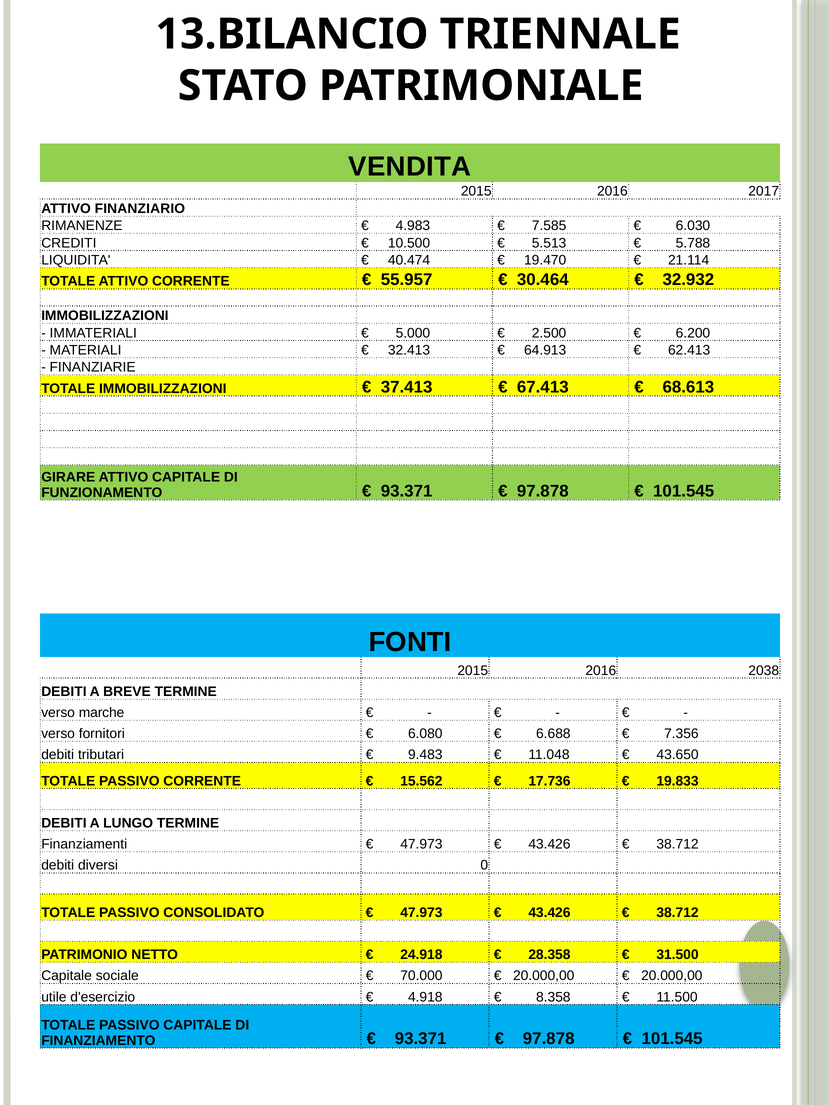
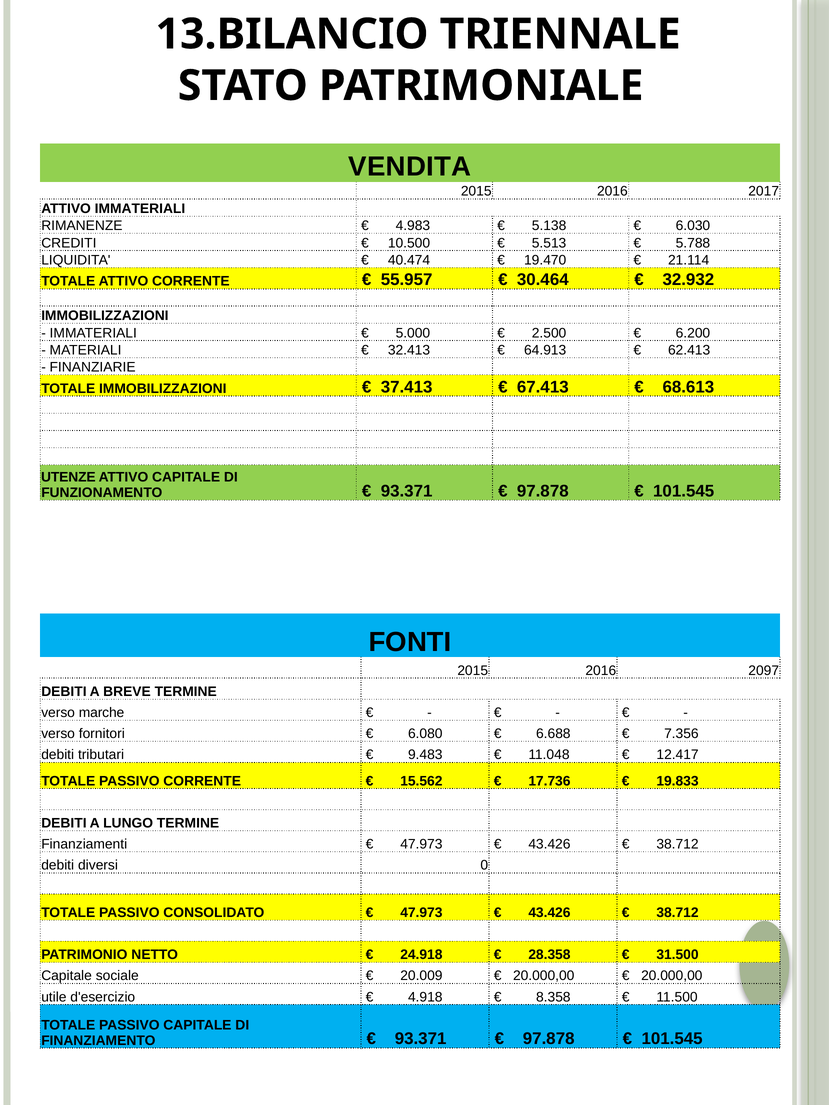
ATTIVO FINANZIARIO: FINANZIARIO -> IMMATERIALI (140, 209)
7.585: 7.585 -> 5.138 (549, 226)
GIRARE: GIRARE -> UTENZE (68, 477)
2038: 2038 -> 2097 (764, 671)
43.650: 43.650 -> 12.417 (678, 755)
70.000: 70.000 -> 20.009 (421, 976)
